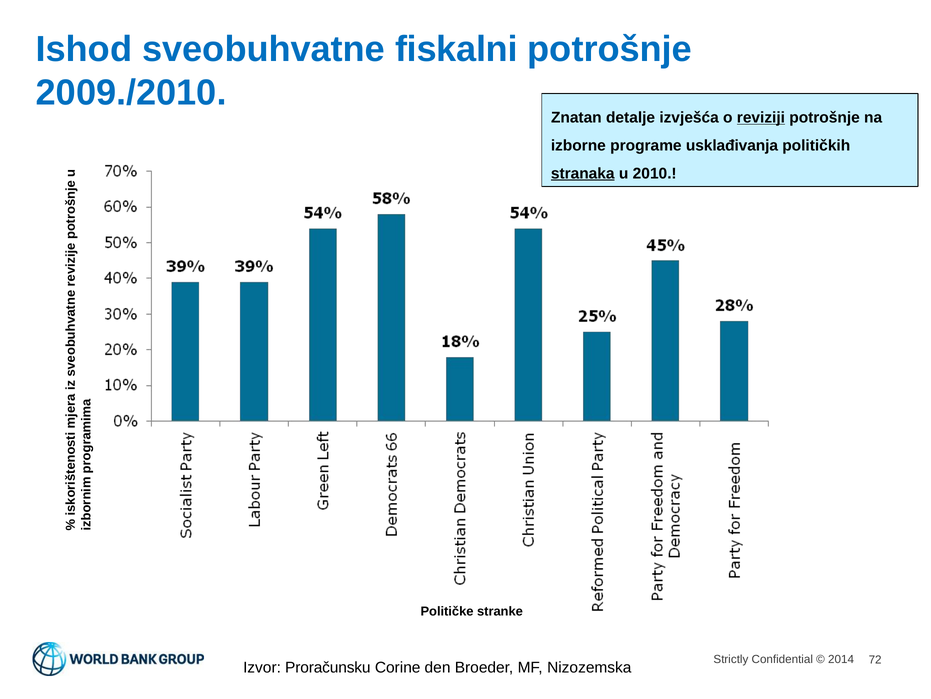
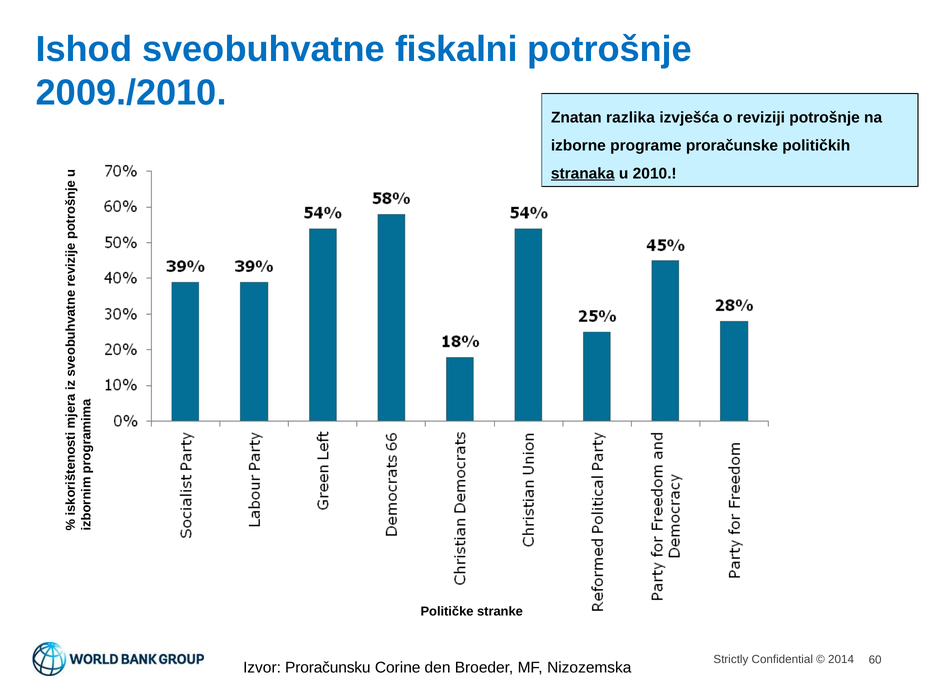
detalje: detalje -> razlika (630, 117)
reviziji underline: present -> none (761, 117)
usklađivanja: usklađivanja -> proračunske (732, 145)
72: 72 -> 60 (875, 659)
